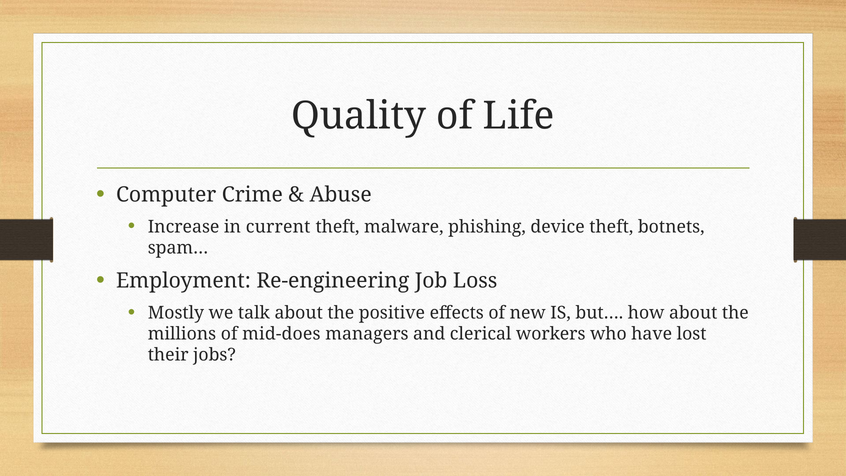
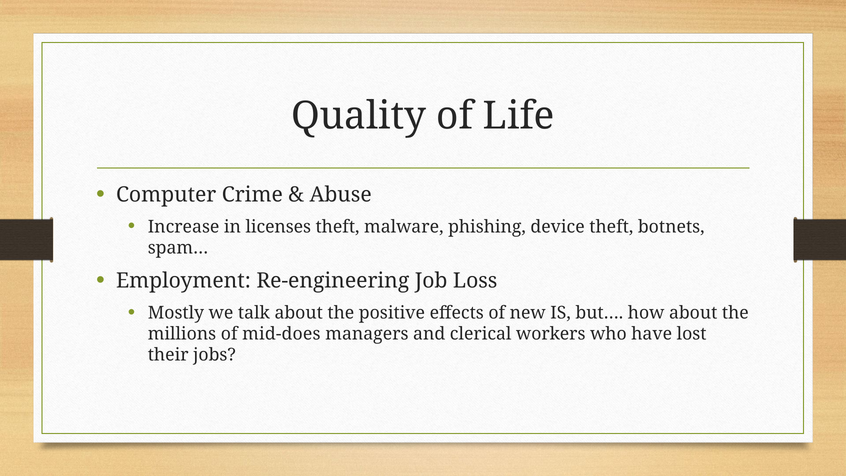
current: current -> licenses (278, 227)
